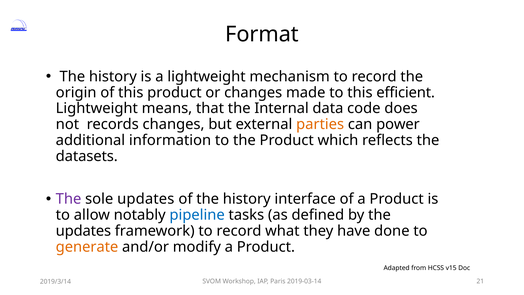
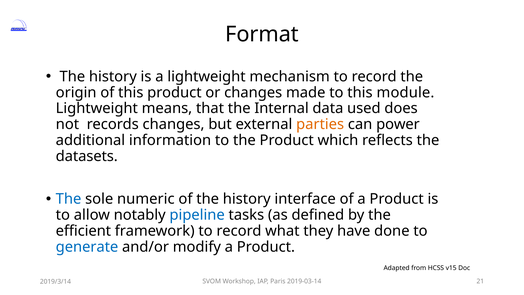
efficient: efficient -> module (405, 92)
code: code -> used (364, 108)
The colour: purple -> blue (69, 199)
sole updates: updates -> numeric (146, 199)
updates: updates -> efficient (83, 231)
generate colour: orange -> blue (87, 247)
